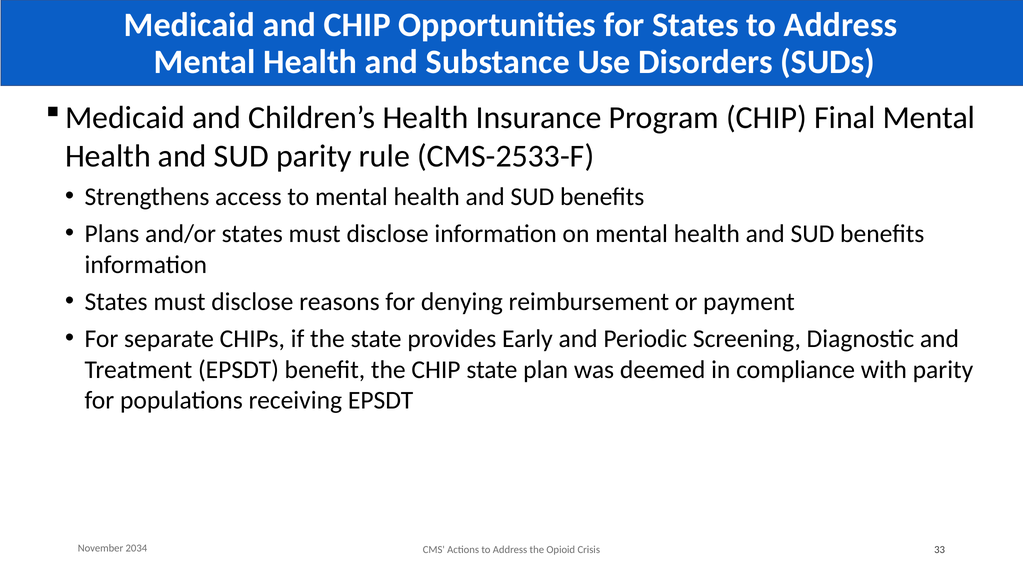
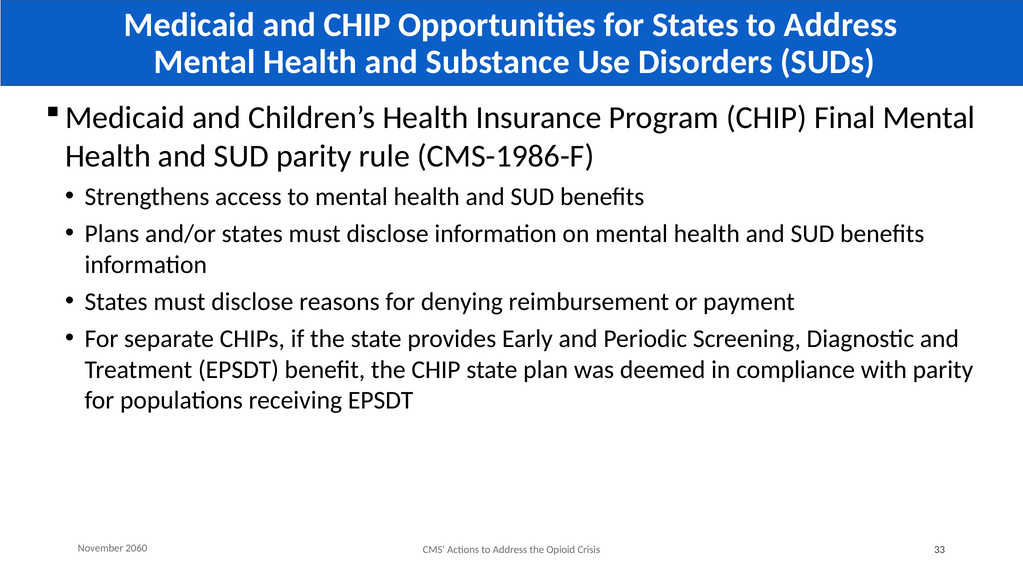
CMS-2533-F: CMS-2533-F -> CMS-1986-F (506, 156)
2034: 2034 -> 2060 (136, 548)
